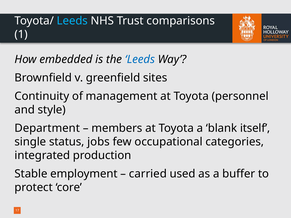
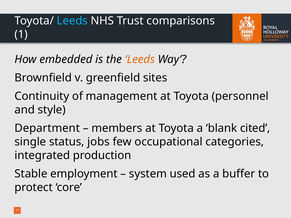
Leeds colour: blue -> orange (140, 59)
itself: itself -> cited (255, 128)
carried: carried -> system (148, 174)
